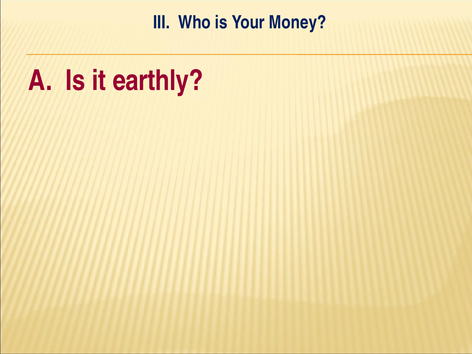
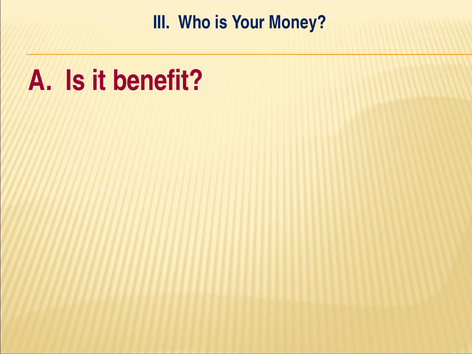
earthly: earthly -> benefit (158, 81)
